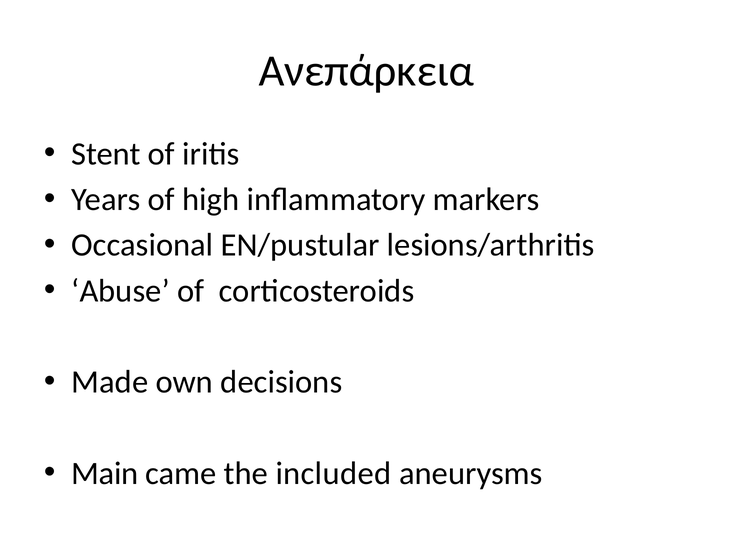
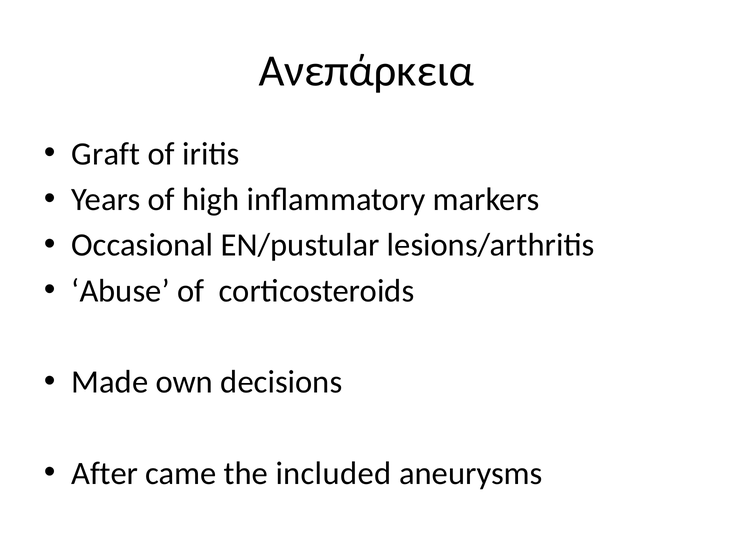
Stent: Stent -> Graft (106, 154)
Main: Main -> After (105, 473)
